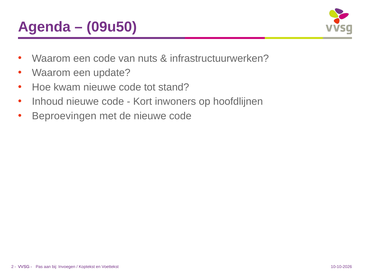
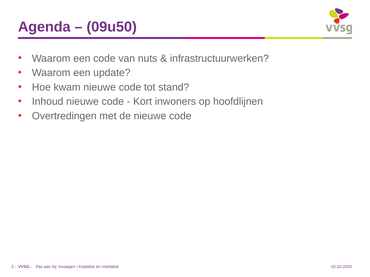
Beproevingen: Beproevingen -> Overtredingen (64, 116)
